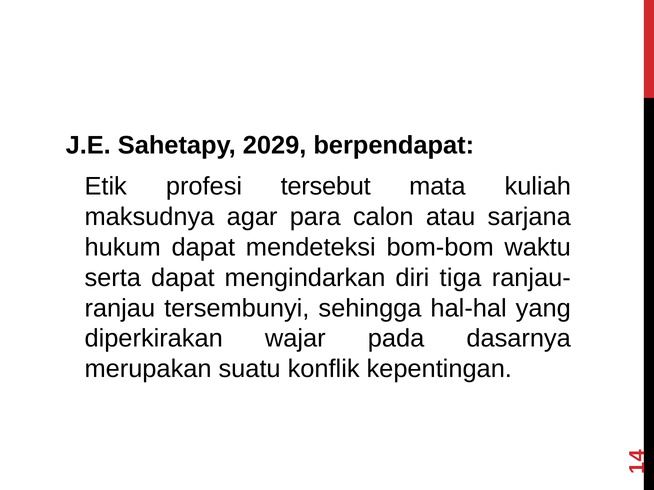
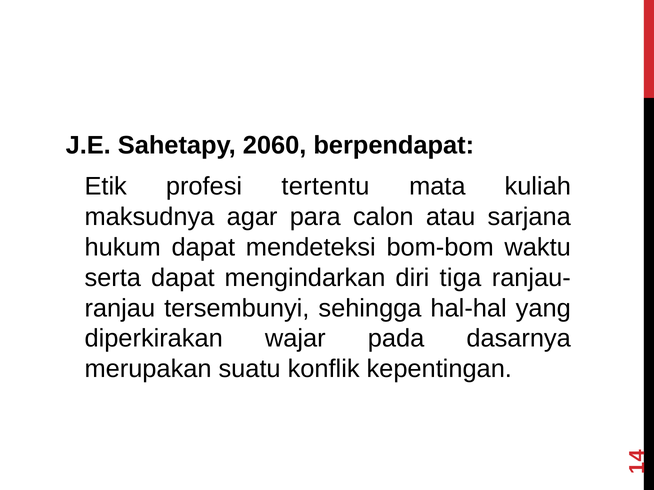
2029: 2029 -> 2060 (275, 146)
tersebut: tersebut -> tertentu (325, 187)
